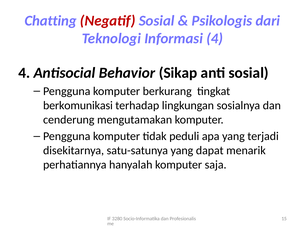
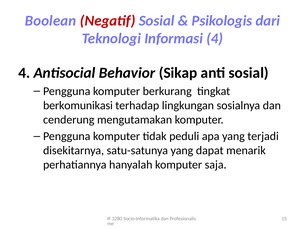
Chatting: Chatting -> Boolean (51, 21)
